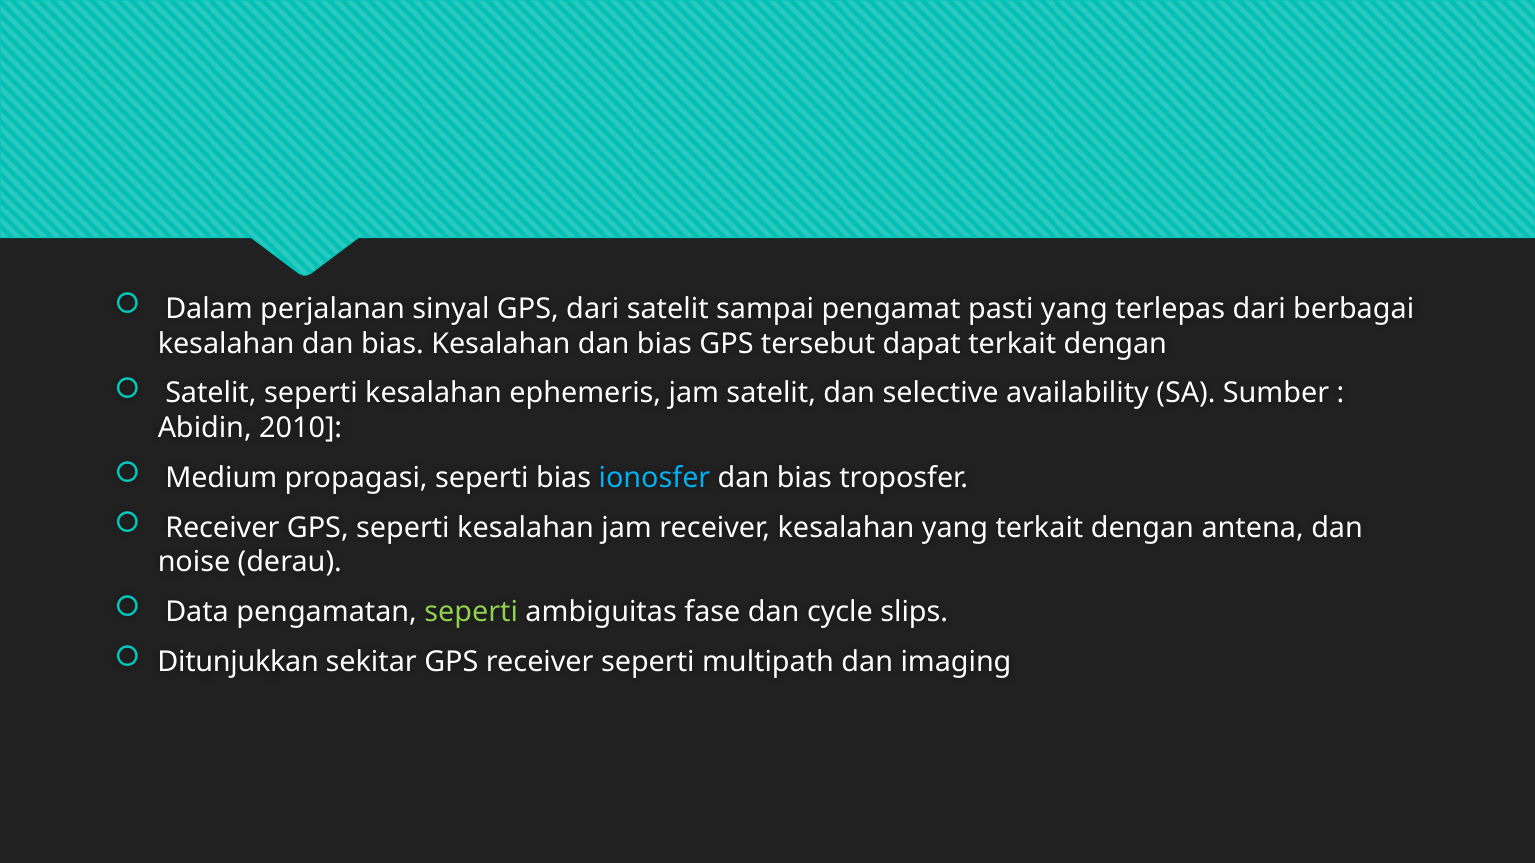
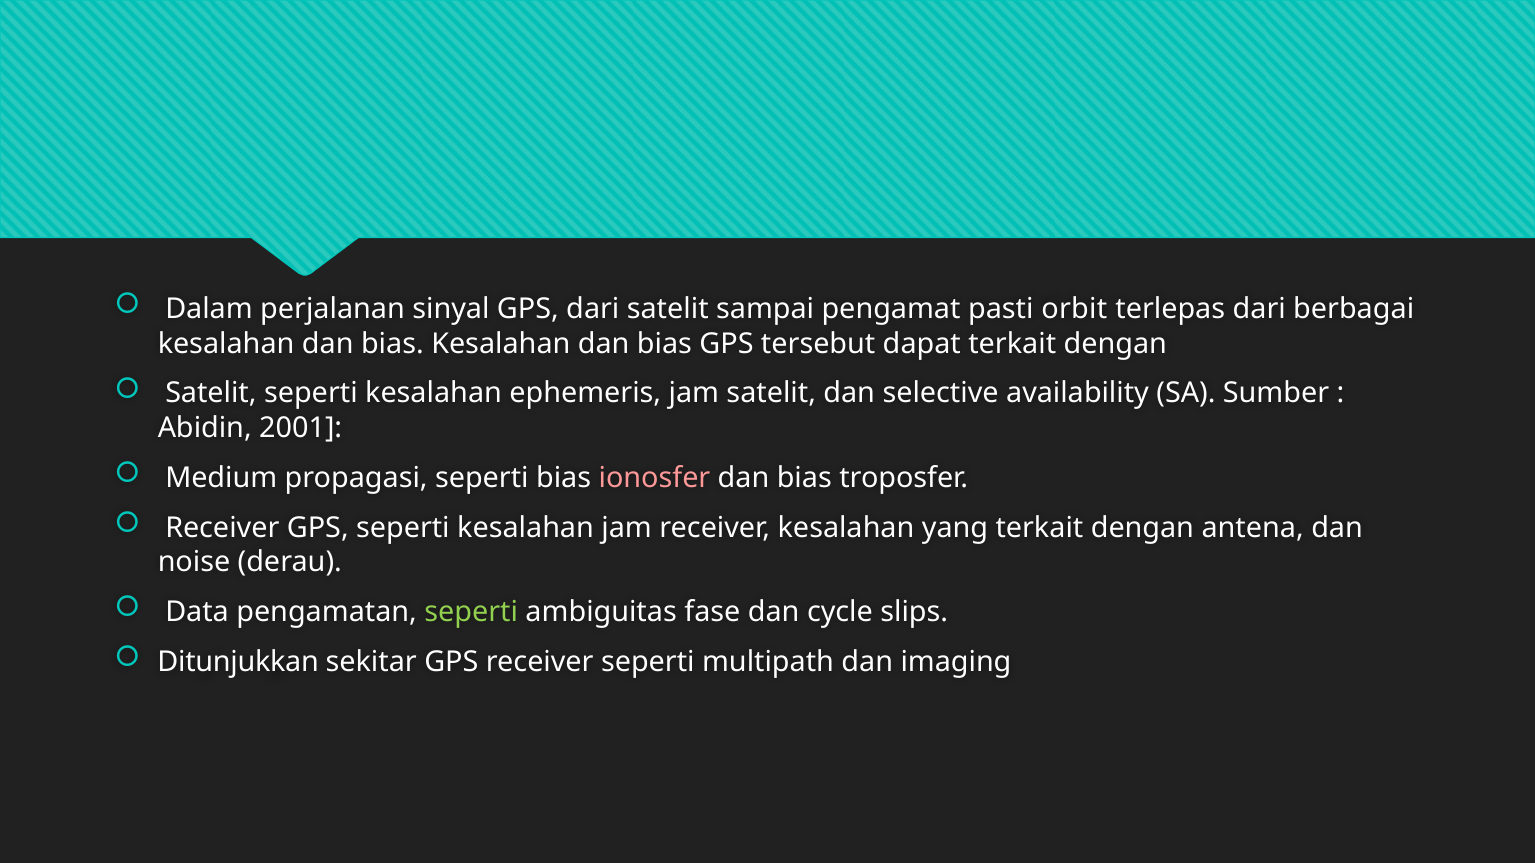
pasti yang: yang -> orbit (1074, 309)
2010: 2010 -> 2001 (301, 428)
ionosfer colour: light blue -> pink (655, 478)
